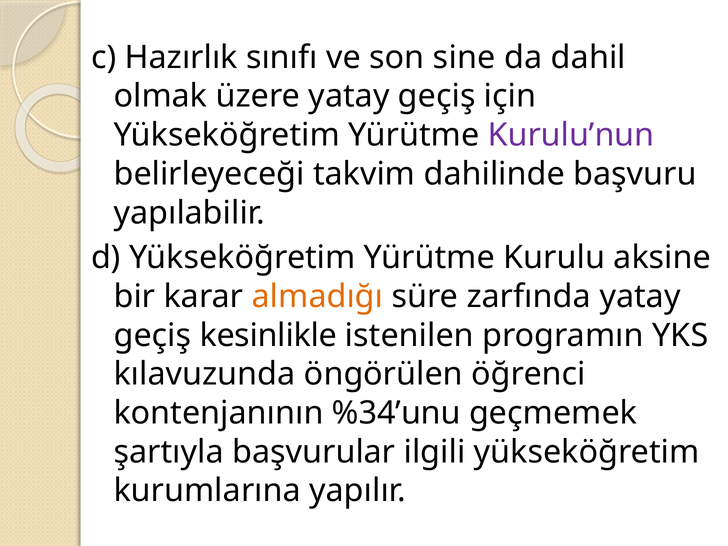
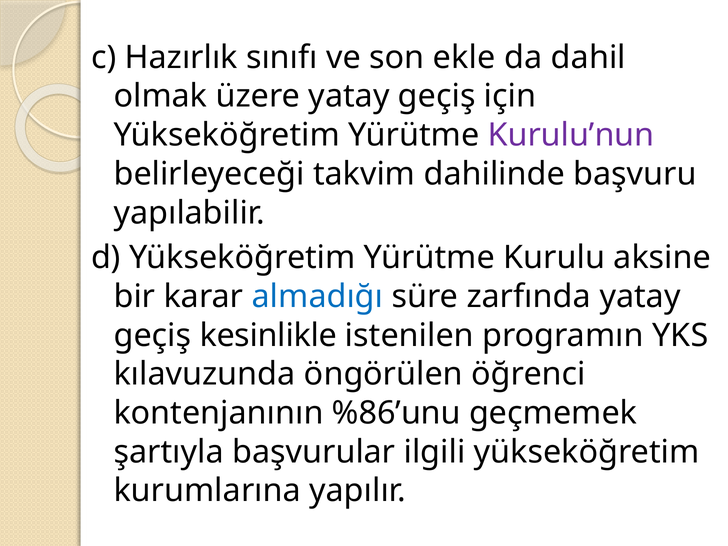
sine: sine -> ekle (464, 57)
almadığı colour: orange -> blue (317, 297)
%34’unu: %34’unu -> %86’unu (396, 413)
